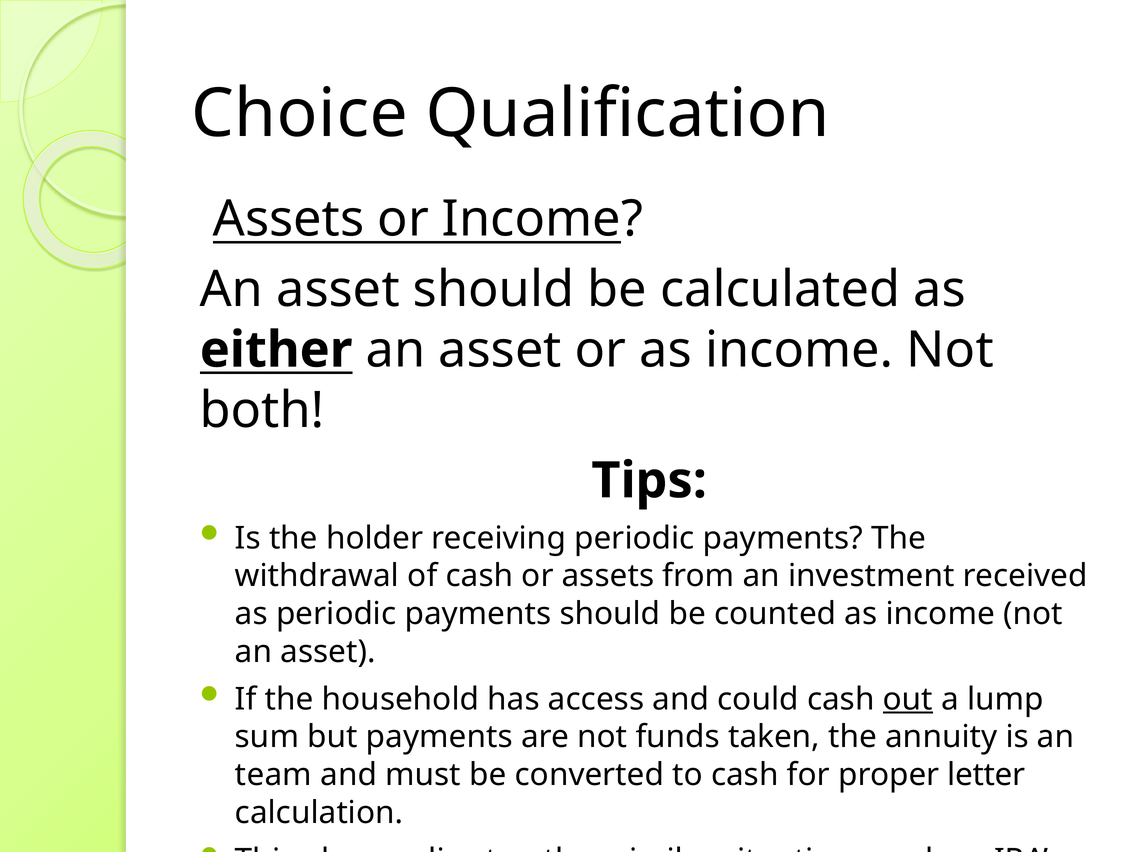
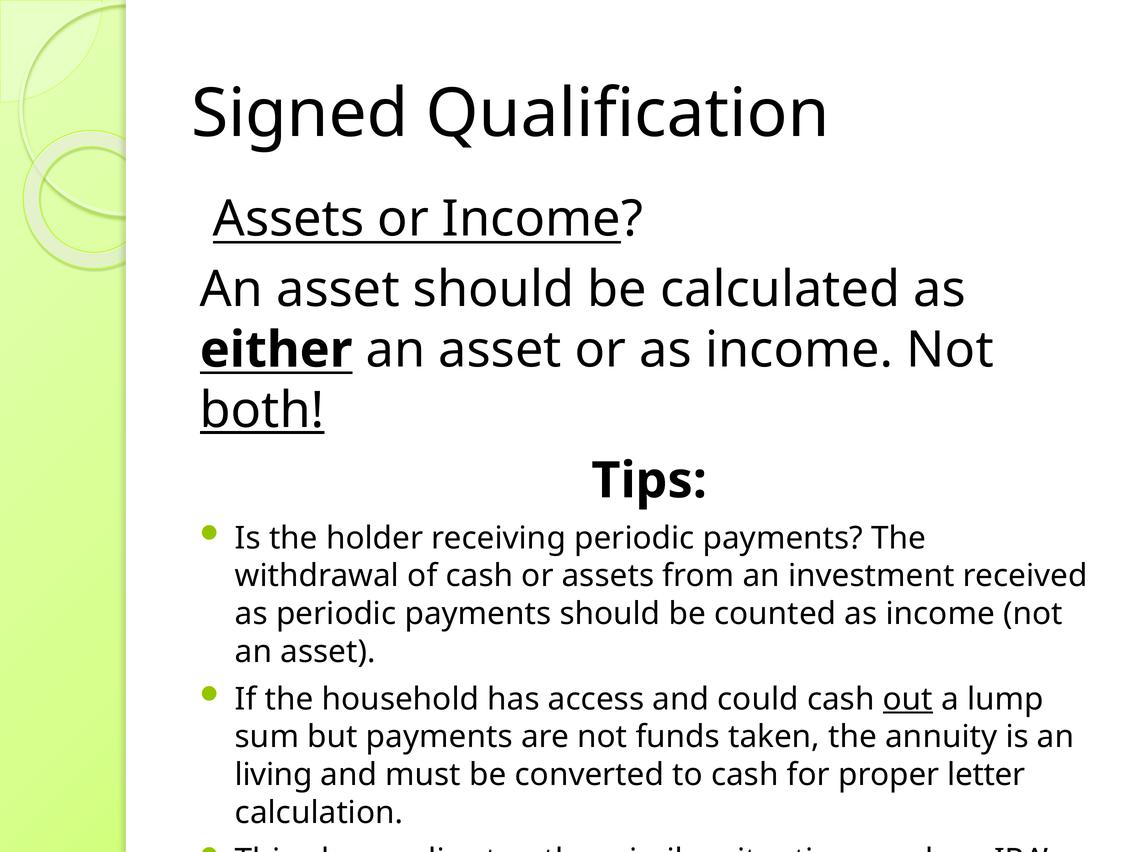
Choice: Choice -> Signed (300, 114)
both underline: none -> present (262, 411)
team: team -> living (274, 775)
